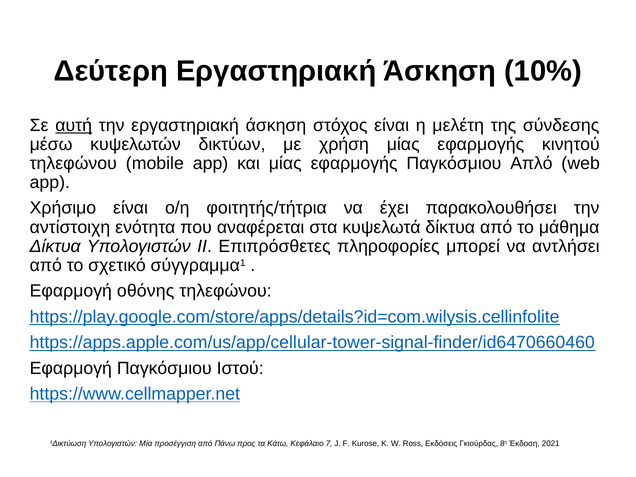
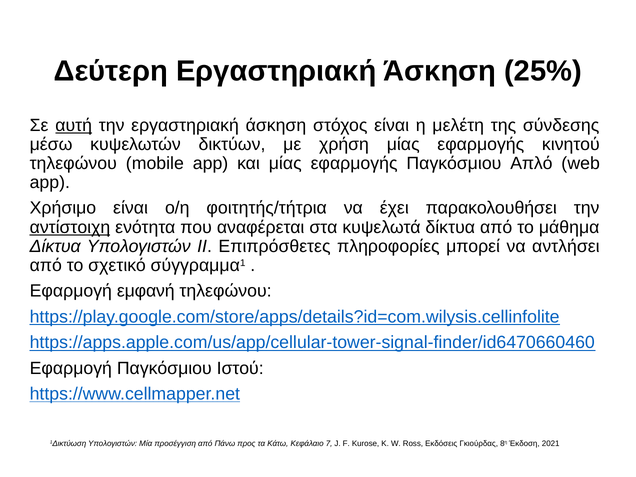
10%: 10% -> 25% (543, 71)
αντίστοιχη underline: none -> present (70, 227)
οθόνης: οθόνης -> εμφανή (146, 291)
